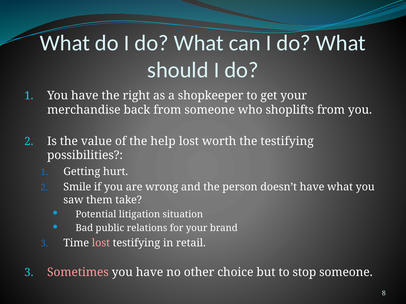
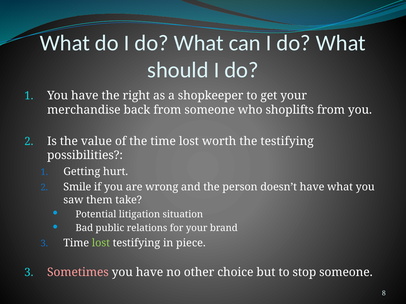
the help: help -> time (163, 141)
lost colour: pink -> light green (101, 243)
retail: retail -> piece (191, 243)
